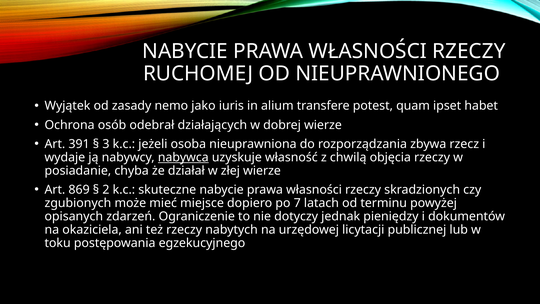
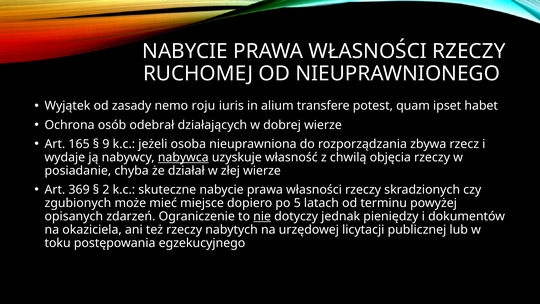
jako: jako -> roju (203, 106)
391: 391 -> 165 (79, 144)
3: 3 -> 9 (106, 144)
869: 869 -> 369 (79, 190)
7: 7 -> 5 (297, 203)
nie underline: none -> present (262, 216)
